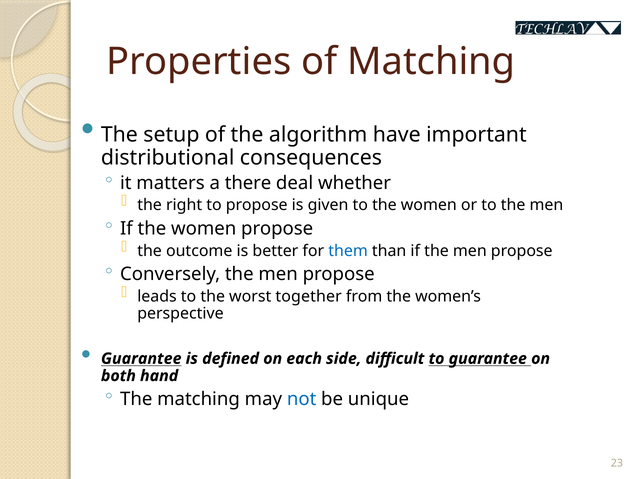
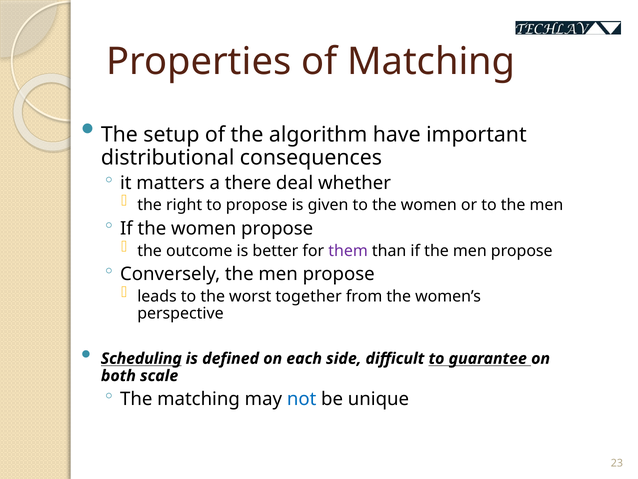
them colour: blue -> purple (348, 251)
Guarantee: Guarantee -> Scheduling (141, 358)
hand: hand -> scale (159, 375)
